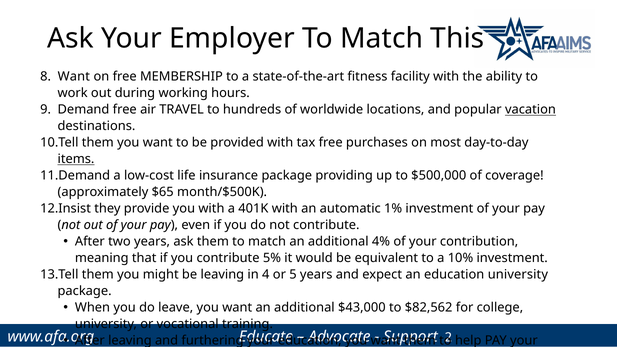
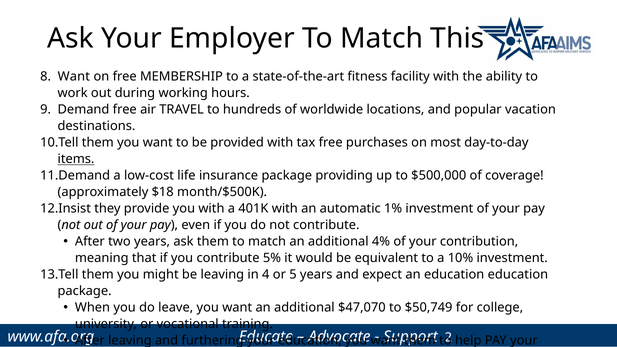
vacation underline: present -> none (530, 110)
$65: $65 -> $18 (163, 192)
education university: university -> education (518, 275)
$43,000: $43,000 -> $47,070 (362, 308)
$82,562: $82,562 -> $50,749 (429, 308)
